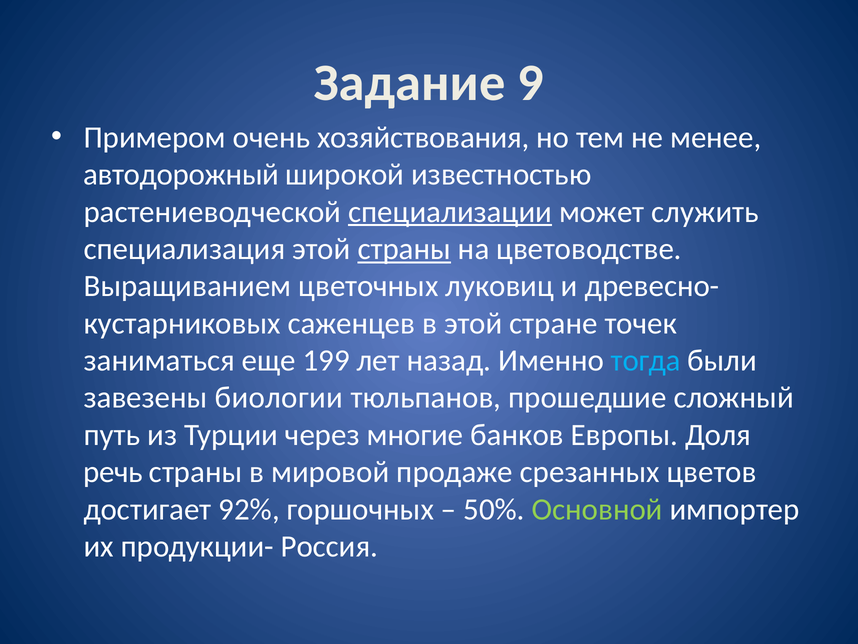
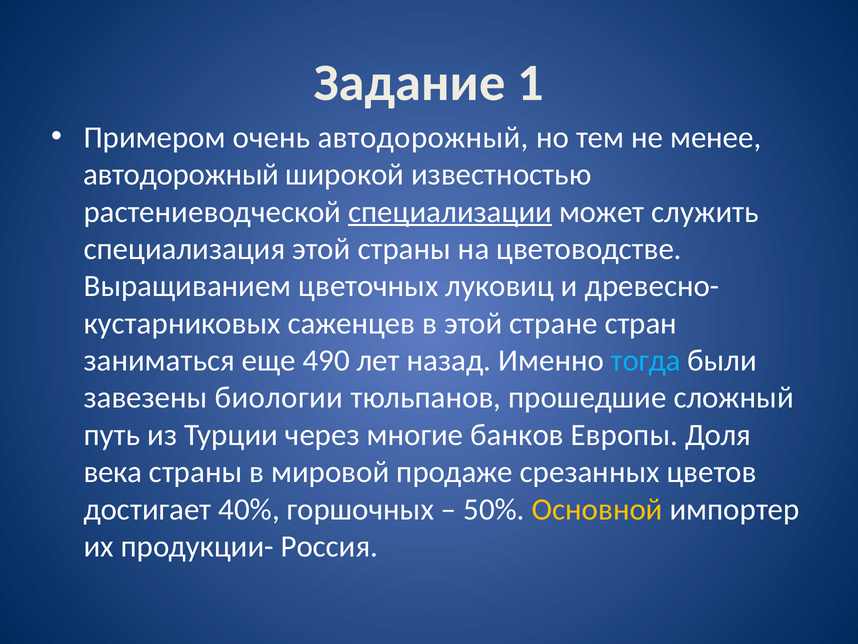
9: 9 -> 1 (530, 83)
очень хозяйствования: хозяйствования -> автодорожный (423, 137)
страны underline: present -> none (404, 249)
точек: точек -> стран (641, 323)
199: 199 -> 490 (326, 360)
речь: речь -> века (113, 472)
92%: 92% -> 40% (249, 509)
Основной colour: light green -> yellow (597, 509)
